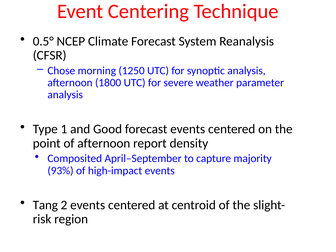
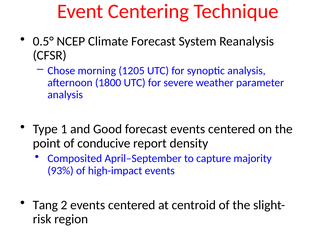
1250: 1250 -> 1205 (132, 71)
of afternoon: afternoon -> conducive (104, 143)
